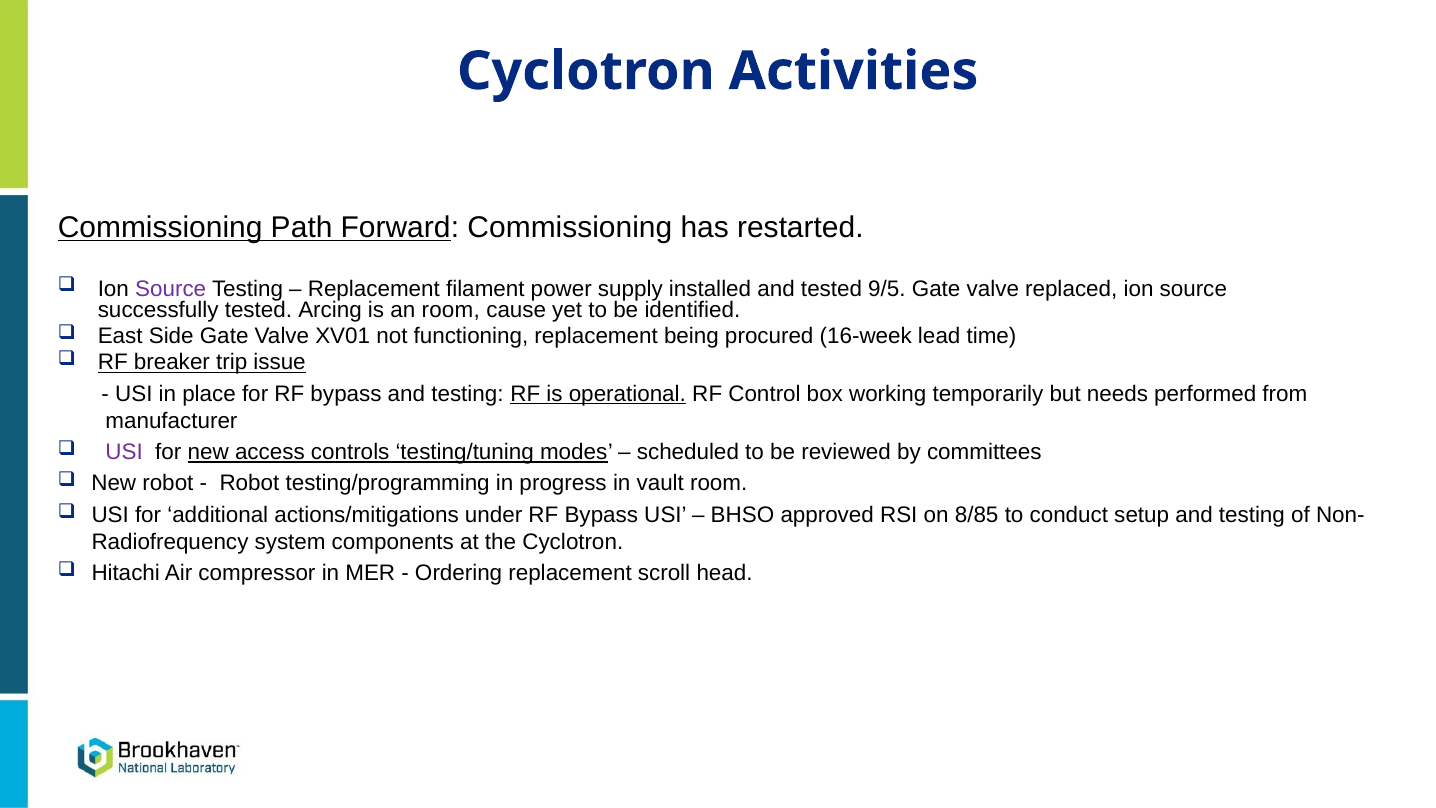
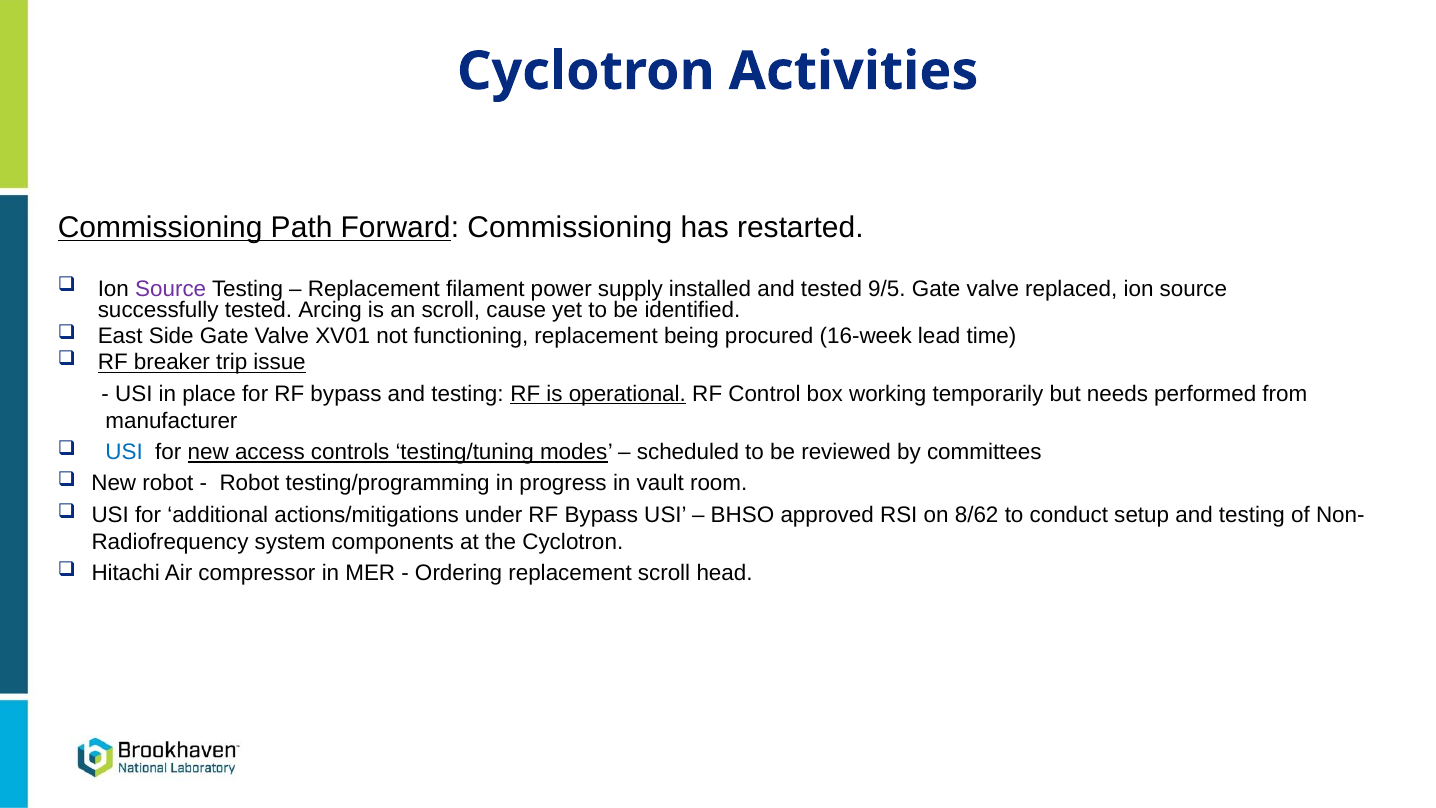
an room: room -> scroll (451, 310)
USI colour: purple -> blue (124, 452)
8/85: 8/85 -> 8/62 (977, 515)
